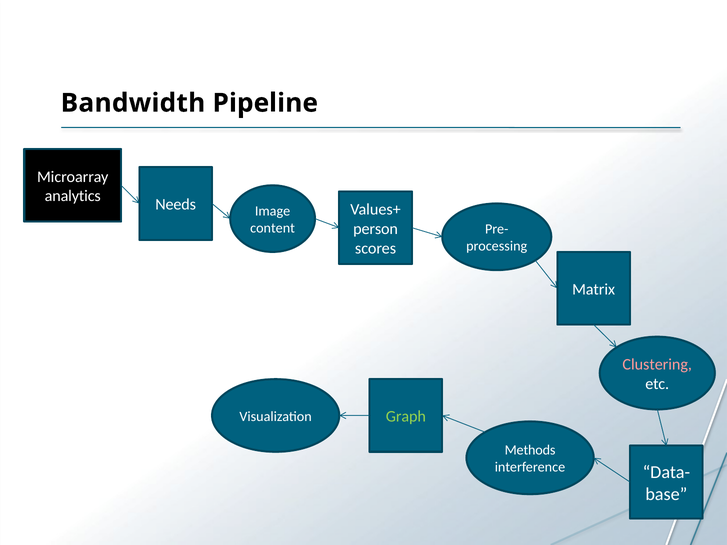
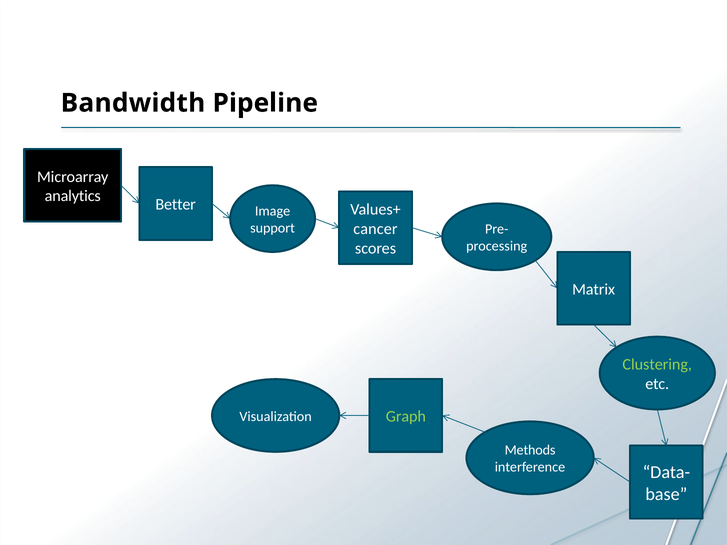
Needs: Needs -> Better (176, 205)
content: content -> support (273, 228)
person: person -> cancer (375, 229)
Clustering colour: pink -> light green (657, 365)
